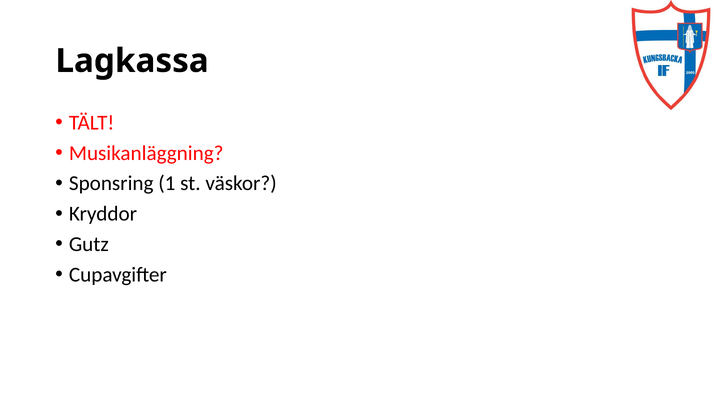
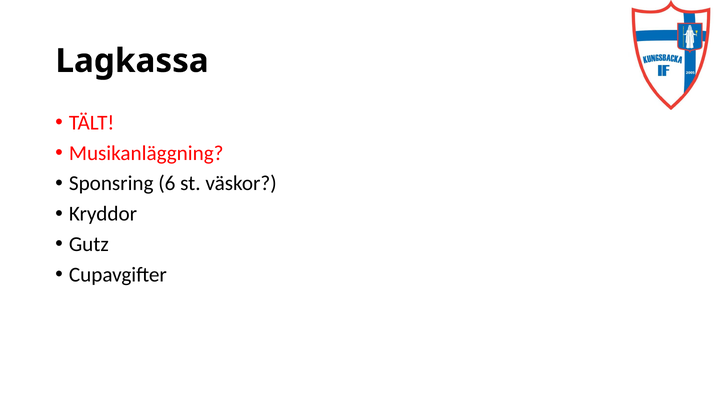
1: 1 -> 6 (167, 184)
